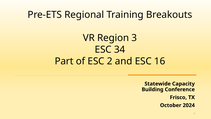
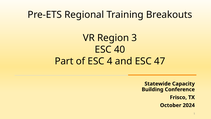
34: 34 -> 40 (120, 49)
2: 2 -> 4 (110, 61)
16: 16 -> 47 (160, 61)
